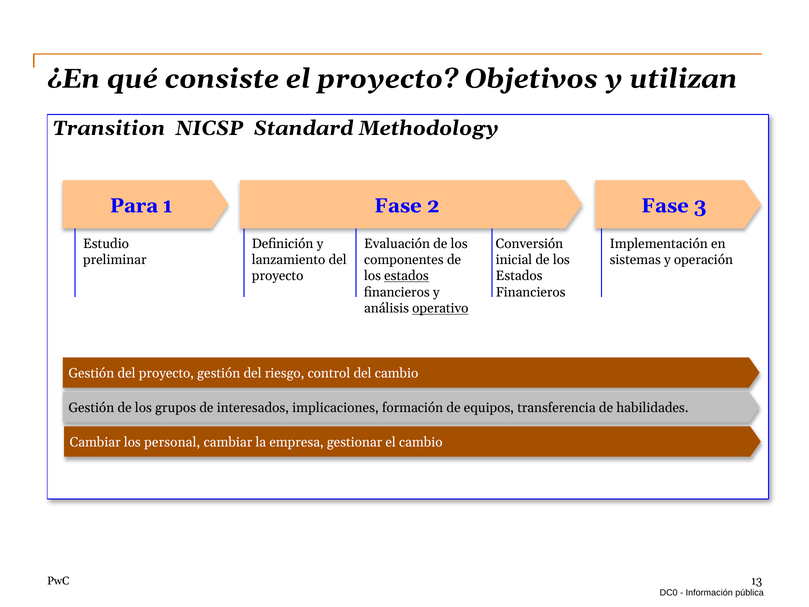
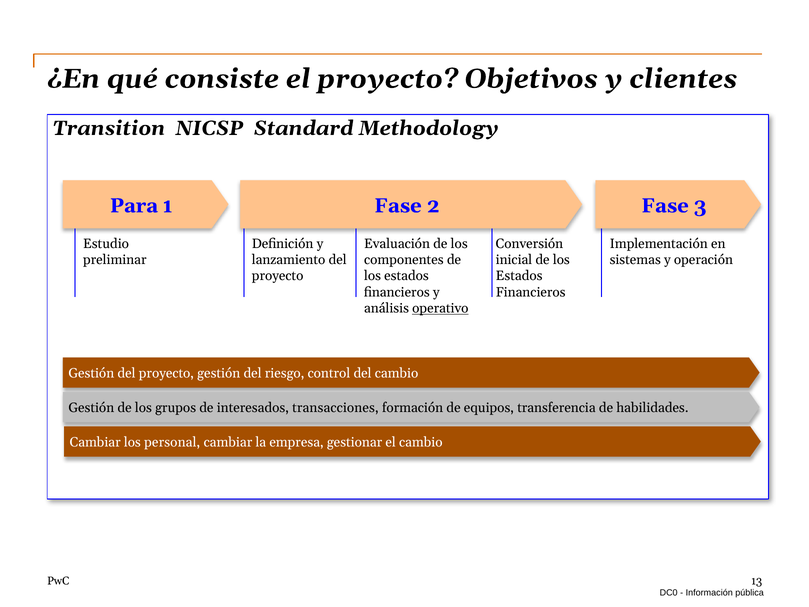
utilizan: utilizan -> clientes (683, 79)
estados underline: present -> none (406, 276)
implicaciones: implicaciones -> transacciones (335, 408)
